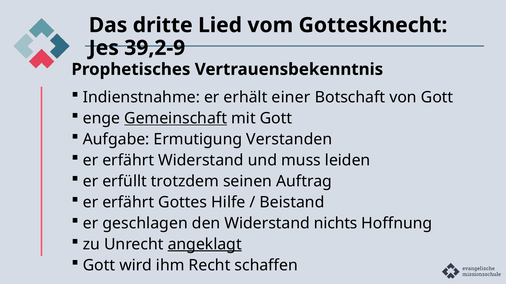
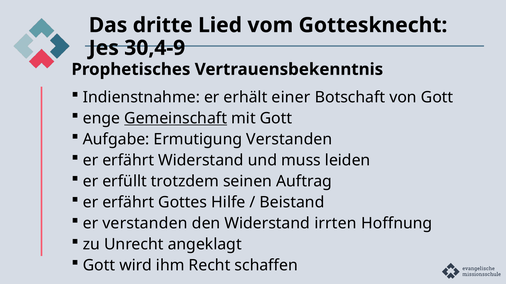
39,2-9: 39,2-9 -> 30,4-9 (155, 48)
er geschlagen: geschlagen -> verstanden (145, 224)
nichts: nichts -> irrten (336, 224)
angeklagt underline: present -> none (205, 245)
